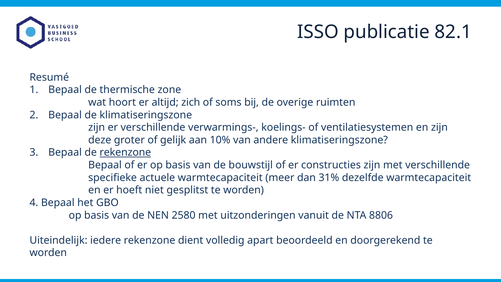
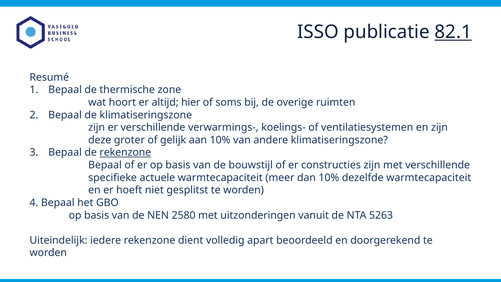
82.1 underline: none -> present (453, 32)
zich: zich -> hier (191, 102)
dan 31%: 31% -> 10% (329, 177)
8806: 8806 -> 5263 (381, 215)
